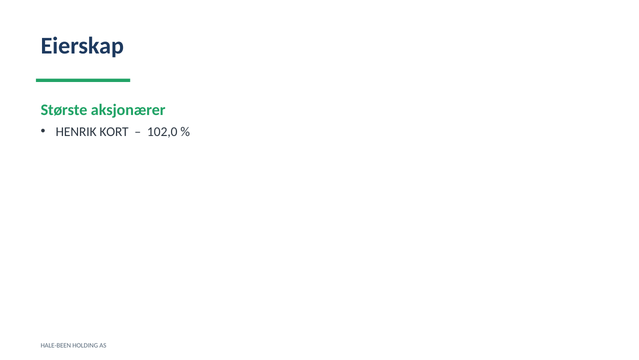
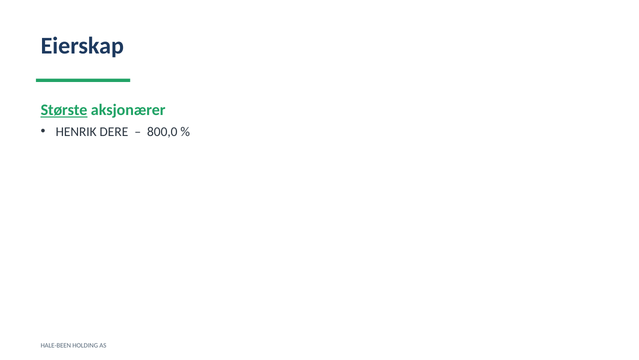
Største underline: none -> present (64, 110)
KORT: KORT -> DERE (114, 131)
102,0: 102,0 -> 800,0 (162, 131)
